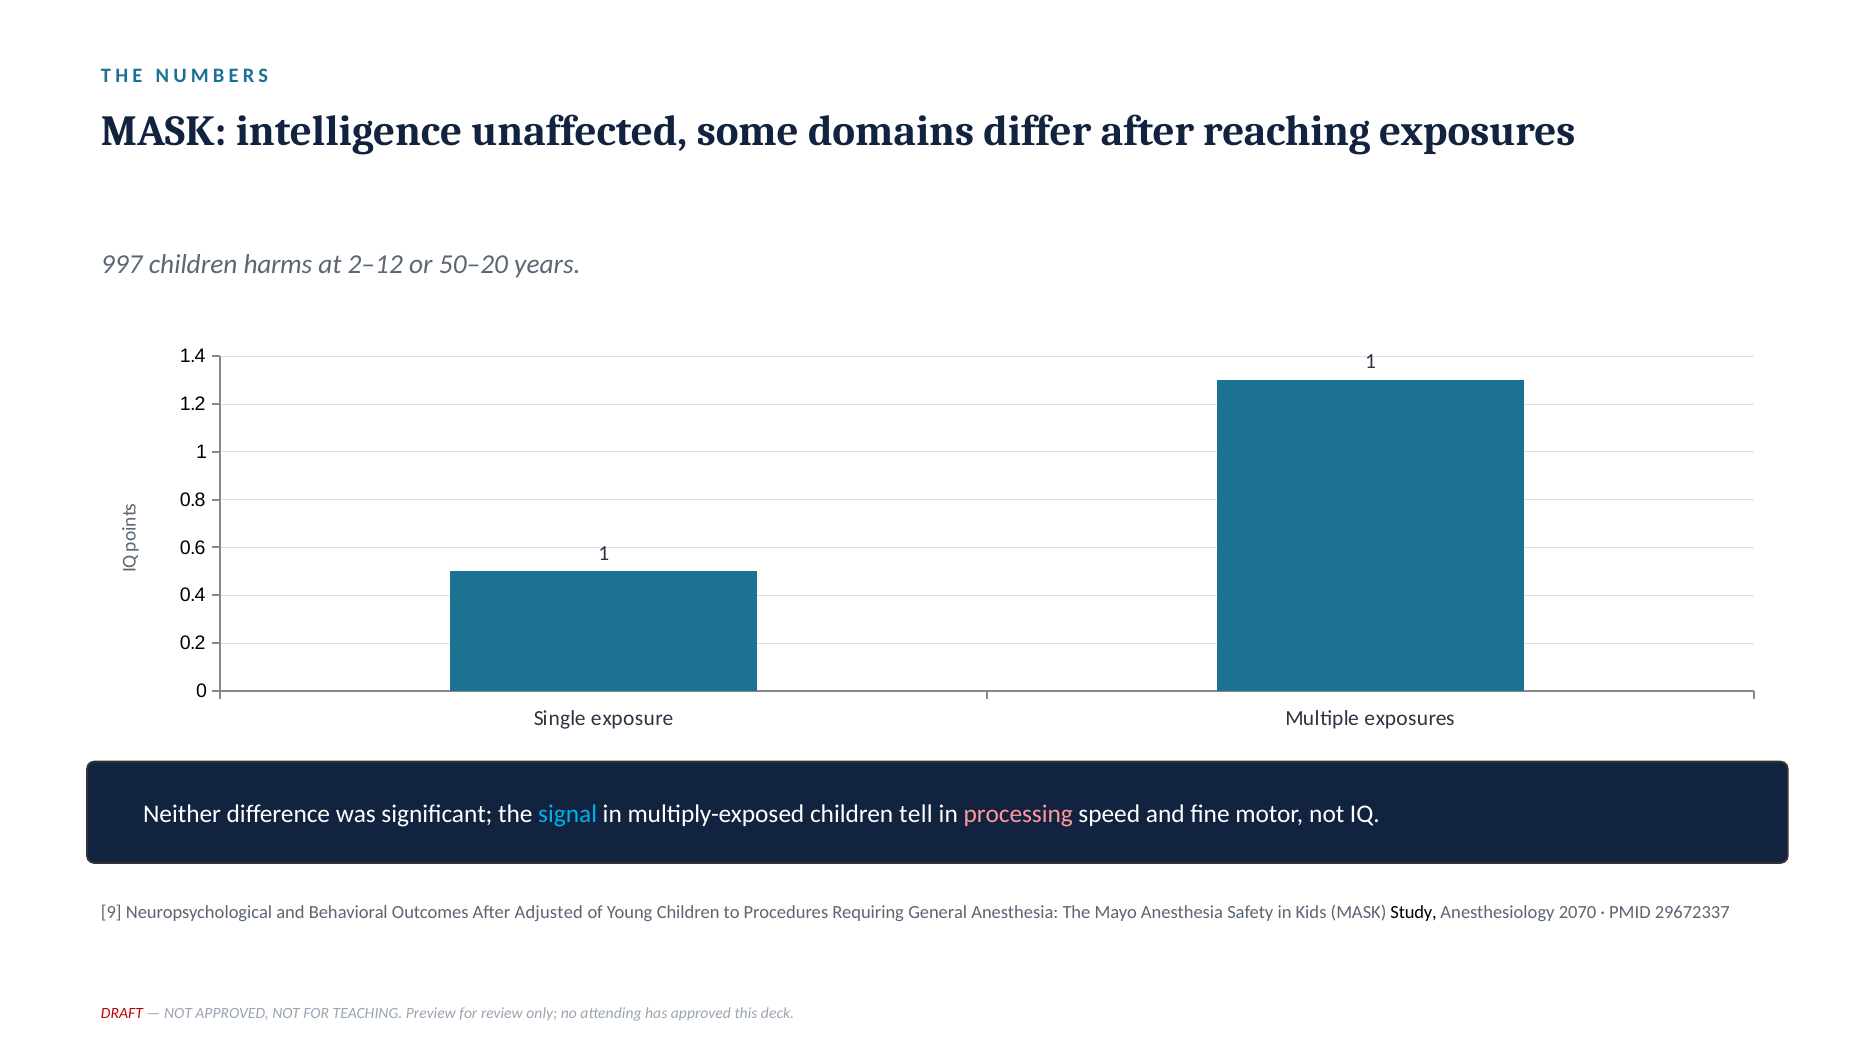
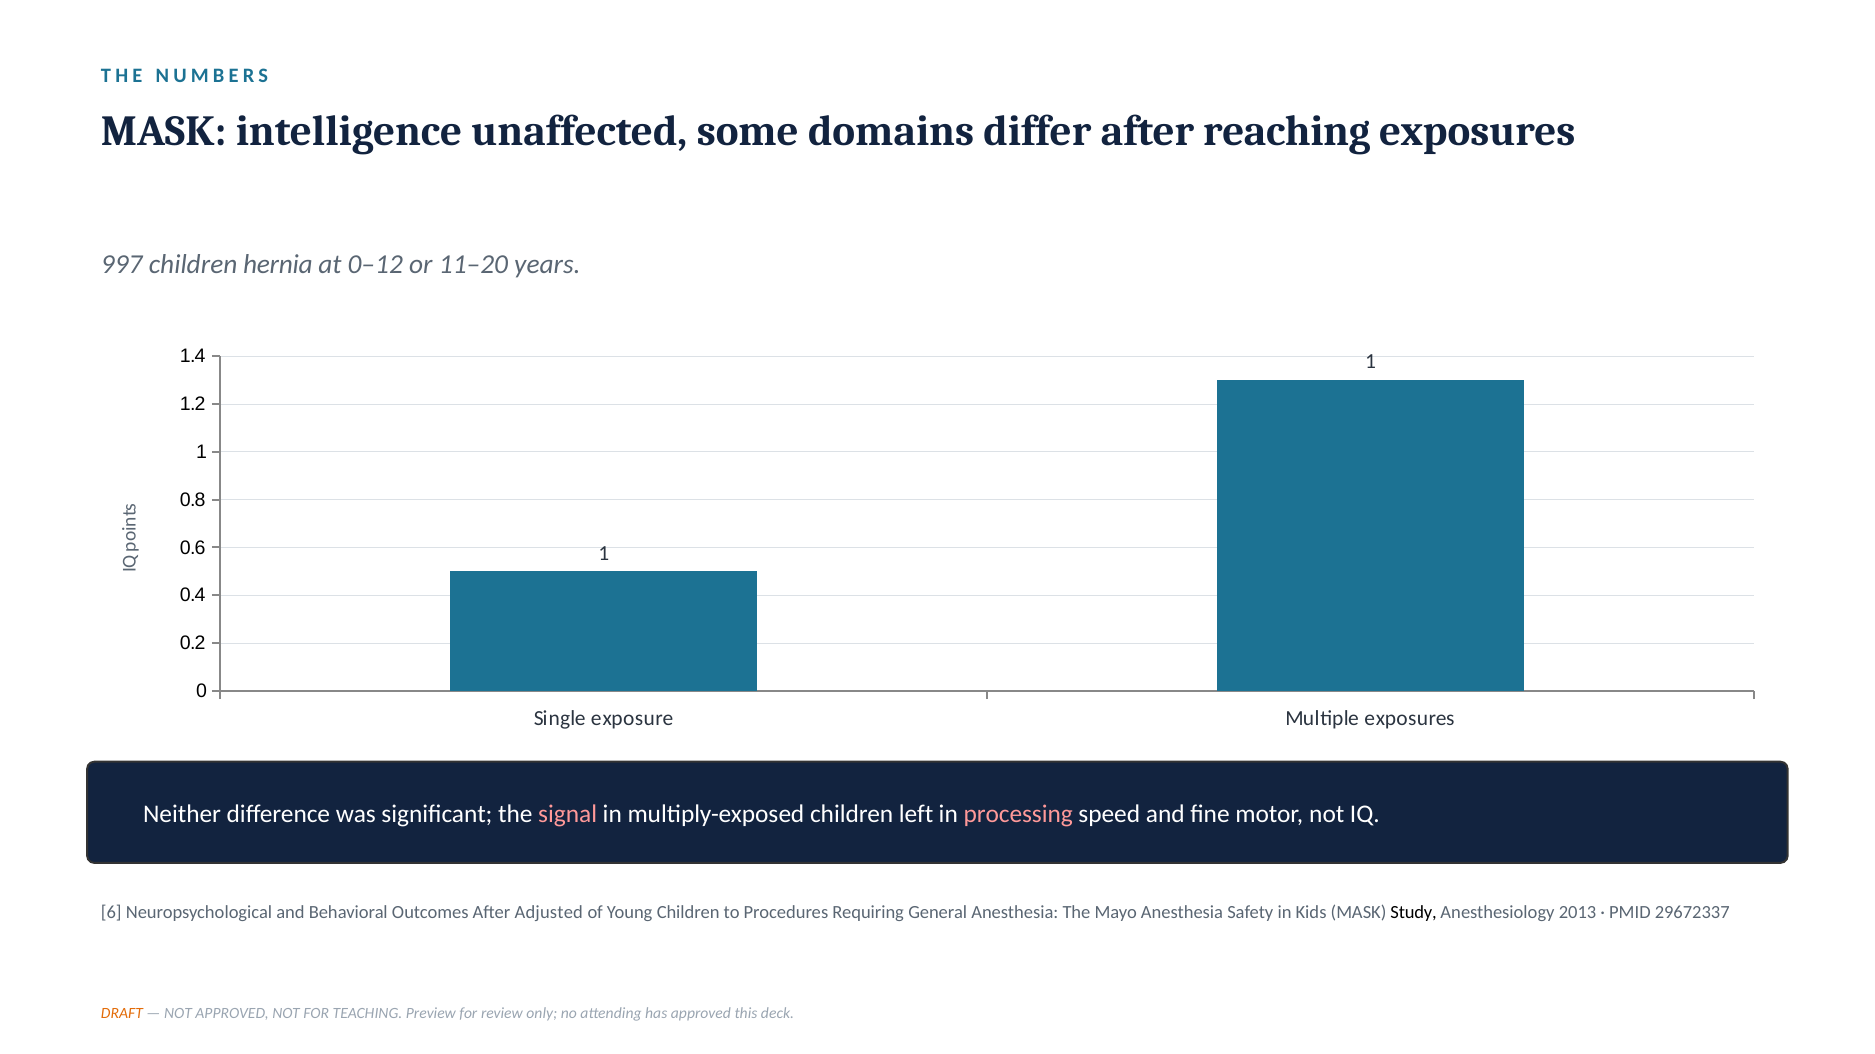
harms: harms -> hernia (278, 264)
2–12: 2–12 -> 0–12 (375, 264)
50–20: 50–20 -> 11–20 (473, 264)
signal colour: light blue -> pink (568, 815)
tell: tell -> left (916, 815)
9: 9 -> 6 (111, 912)
2070: 2070 -> 2013 (1578, 912)
DRAFT colour: red -> orange (122, 1014)
